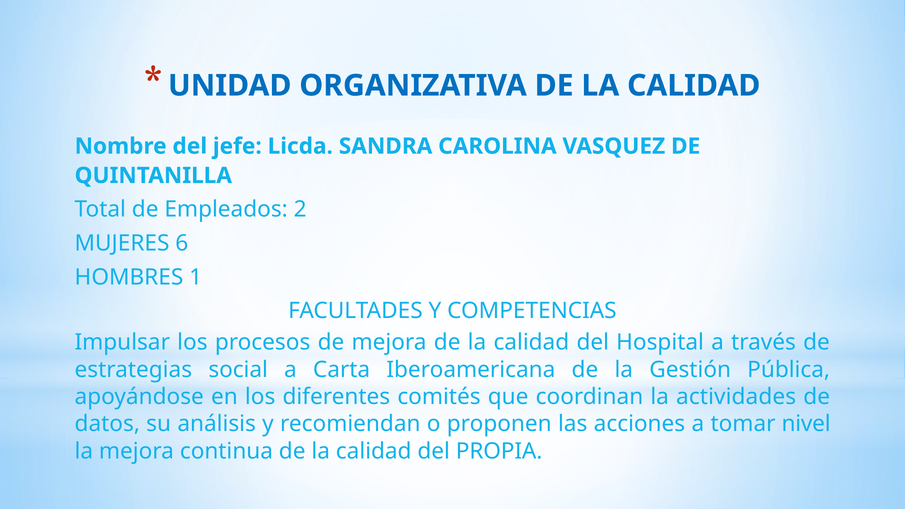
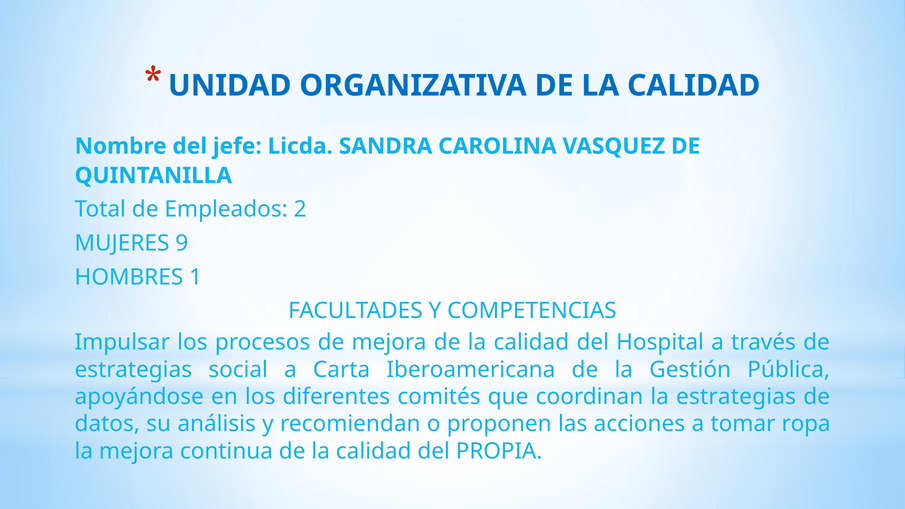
6: 6 -> 9 (182, 243)
la actividades: actividades -> estrategias (736, 397)
nivel: nivel -> ropa (806, 424)
